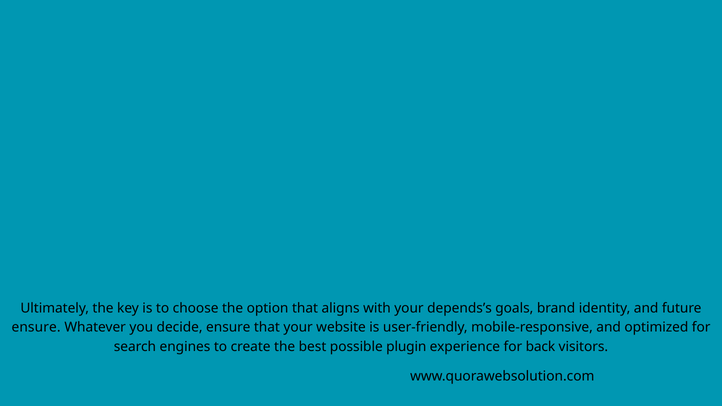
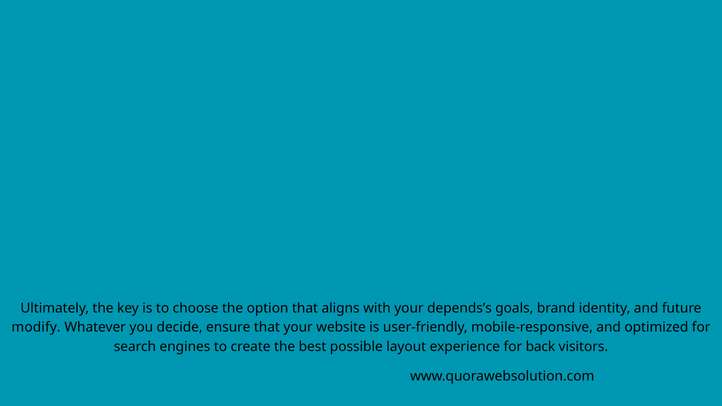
ensure: ensure -> modify (36, 327)
plugin: plugin -> layout (406, 347)
